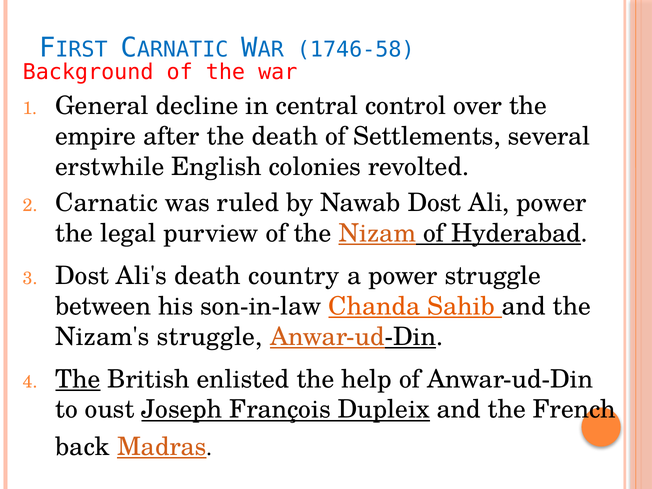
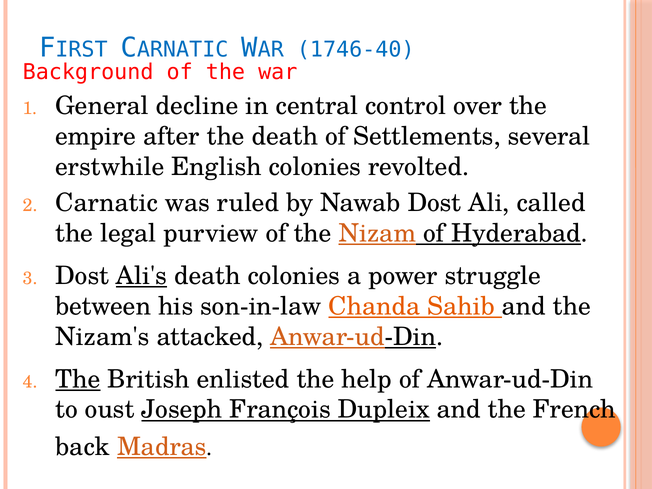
1746-58: 1746-58 -> 1746-40 (356, 49)
Ali power: power -> called (551, 203)
Ali's underline: none -> present (142, 276)
death country: country -> colonies (294, 276)
Nizam's struggle: struggle -> attacked (210, 337)
